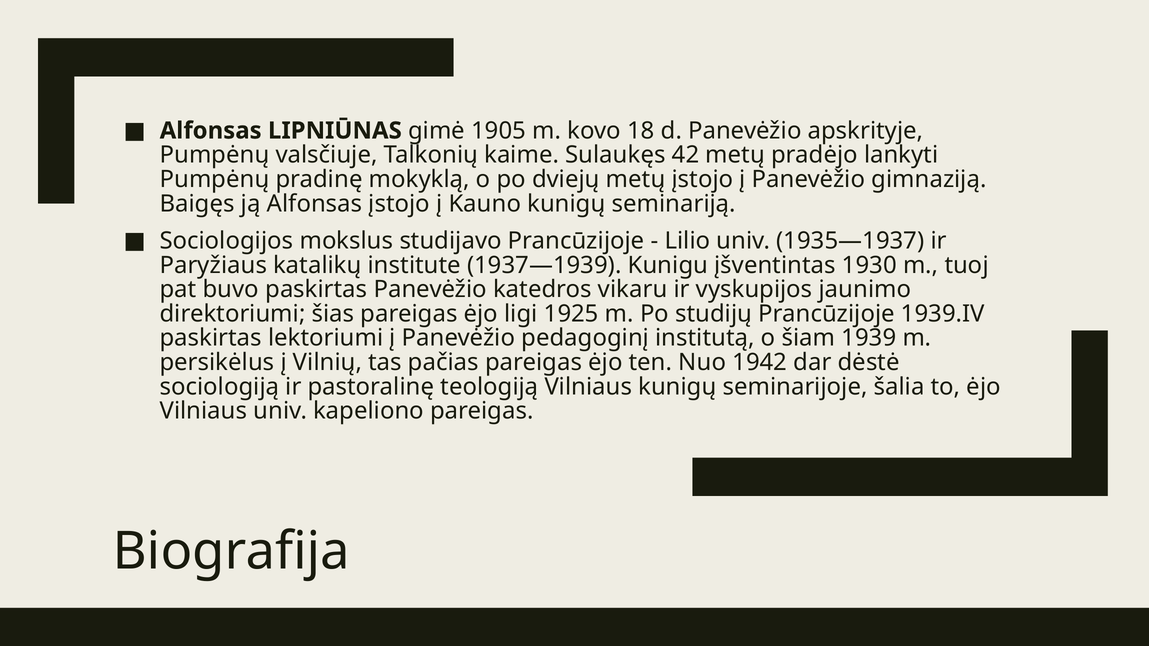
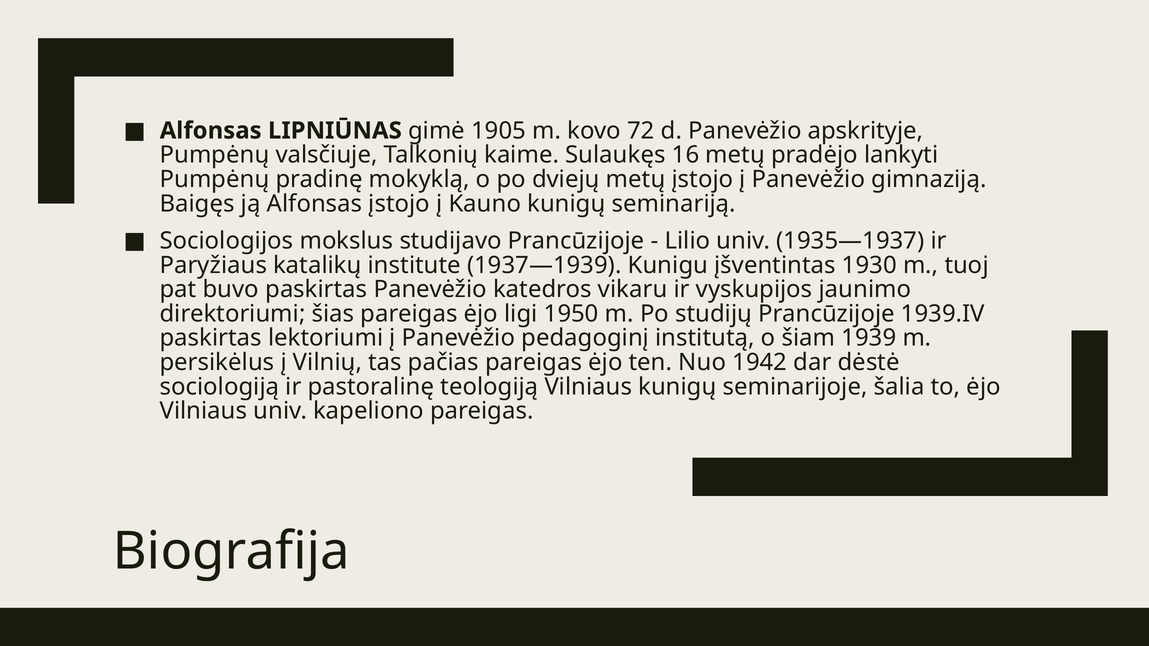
18: 18 -> 72 (641, 131)
42: 42 -> 16 (686, 155)
1925: 1925 -> 1950 (571, 314)
